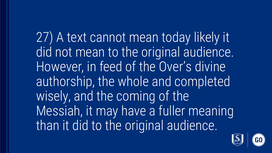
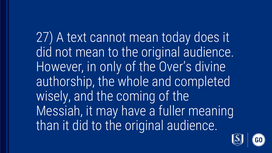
likely: likely -> does (207, 38)
feed: feed -> only (111, 67)
